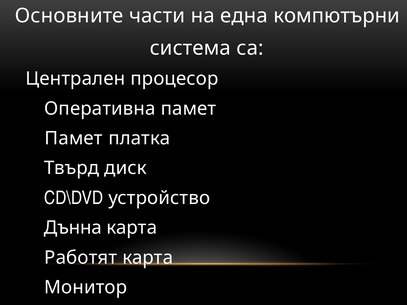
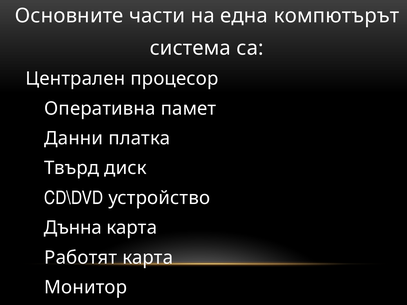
компютърни: компютърни -> компютърът (337, 16)
Памет: Памет -> Данни (74, 138)
